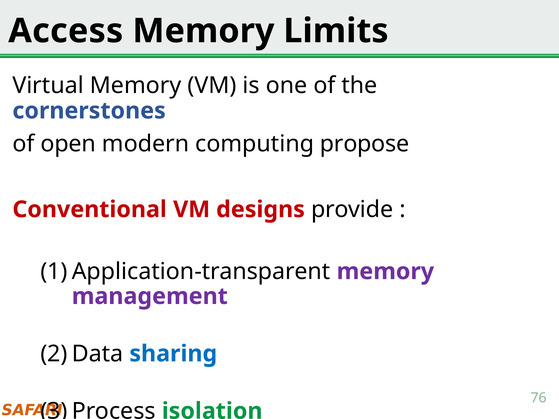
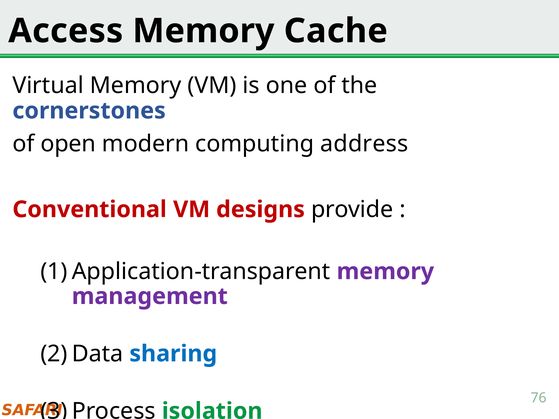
Limits: Limits -> Cache (336, 31)
propose: propose -> address (364, 144)
